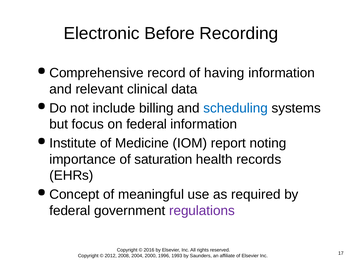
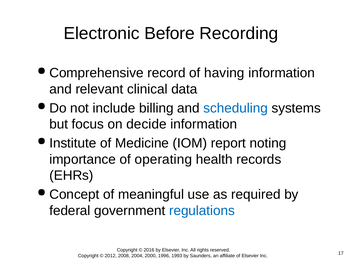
on federal: federal -> decide (147, 124)
saturation: saturation -> operating (163, 159)
regulations colour: purple -> blue (202, 211)
